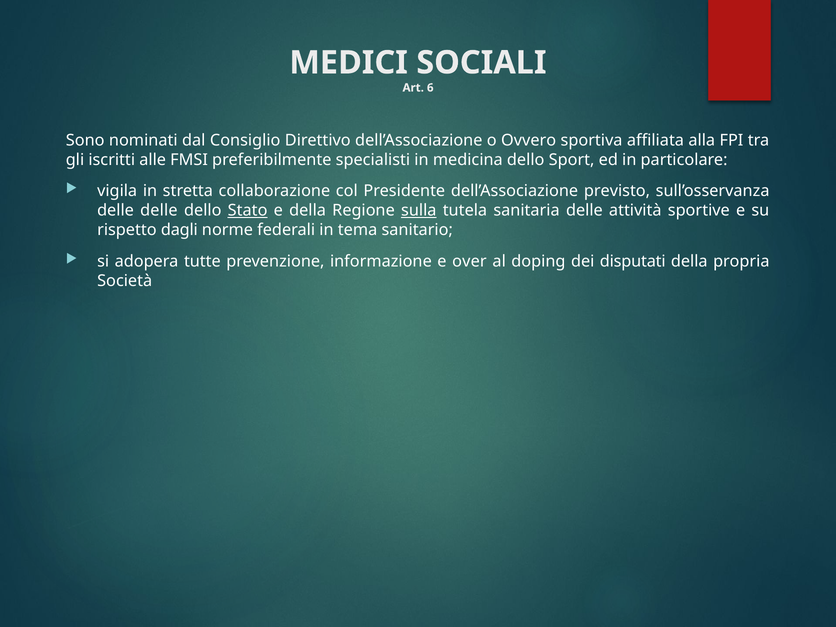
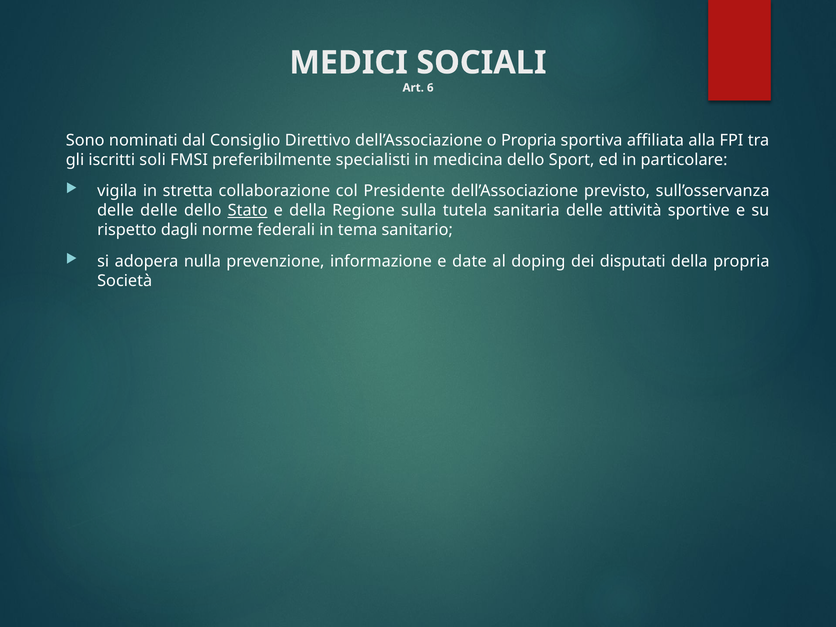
o Ovvero: Ovvero -> Propria (529, 140)
alle: alle -> soli (153, 160)
sulla underline: present -> none (419, 210)
tutte: tutte -> nulla (202, 261)
over: over -> date (469, 261)
